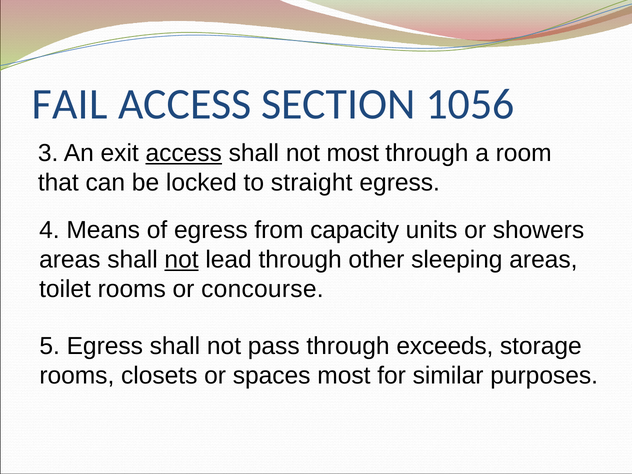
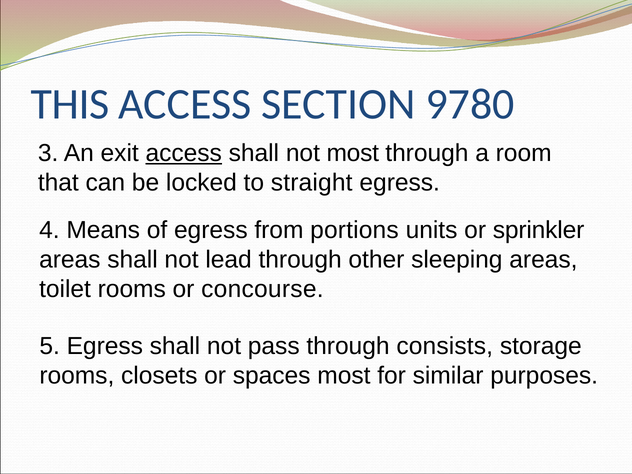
FAIL: FAIL -> THIS (70, 104)
1056: 1056 -> 9780 (470, 104)
capacity: capacity -> portions (354, 230)
showers: showers -> sprinkler (539, 230)
not underline: present -> none (182, 260)
exceeds: exceeds -> consists (445, 346)
